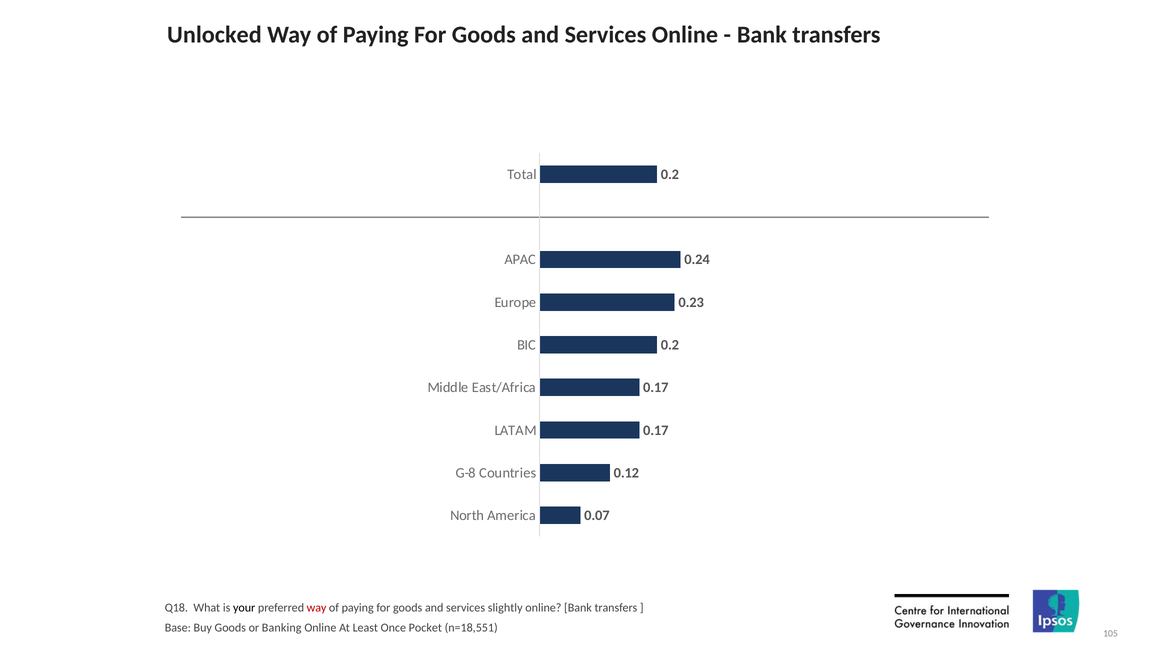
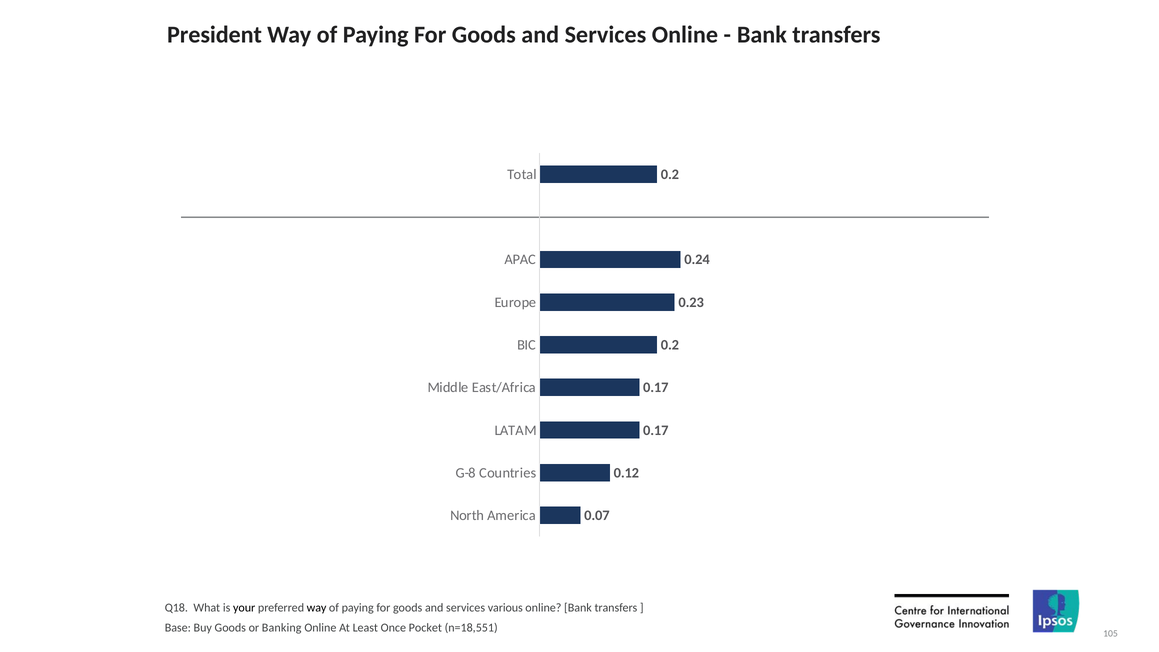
Unlocked: Unlocked -> President (214, 35)
way colour: red -> black (317, 608)
slightly: slightly -> various (505, 608)
